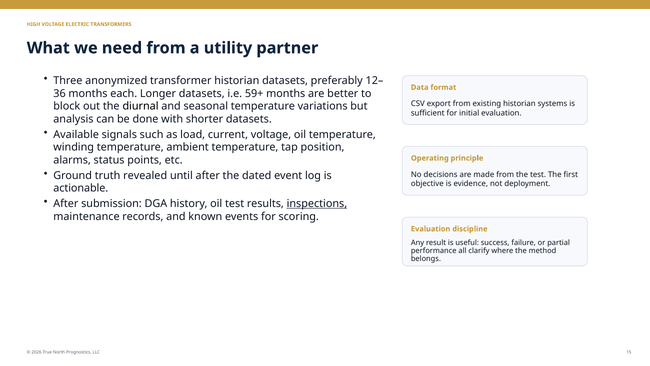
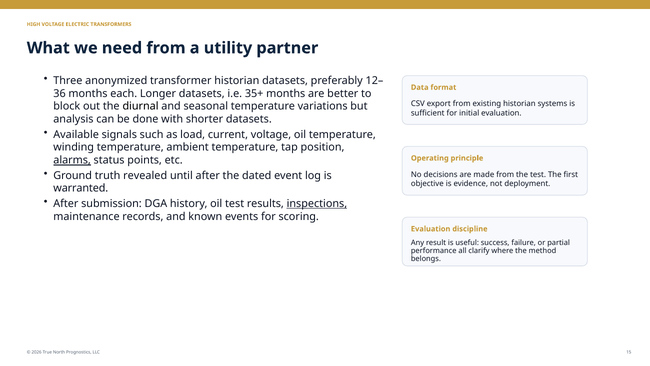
59+: 59+ -> 35+ (254, 93)
alarms underline: none -> present (72, 160)
actionable: actionable -> warranted (81, 188)
